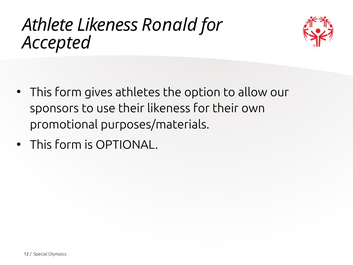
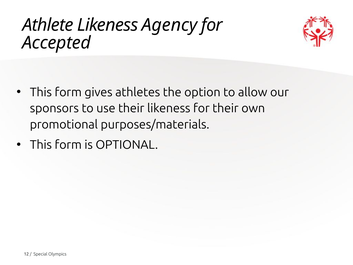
Ronald: Ronald -> Agency (170, 25)
